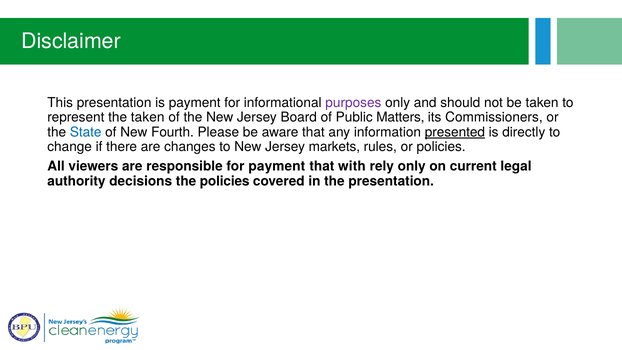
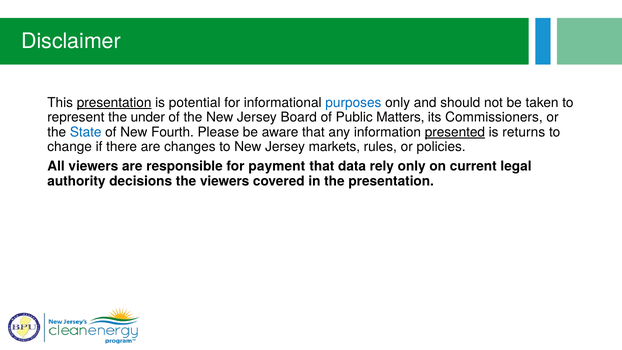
presentation underline: none -> present (114, 103)
is payment: payment -> potential (195, 103)
purposes colour: purple -> blue (353, 103)
the taken: taken -> under (148, 117)
directly: directly -> returns (524, 132)
with: with -> data (352, 166)
the policies: policies -> viewers (225, 181)
